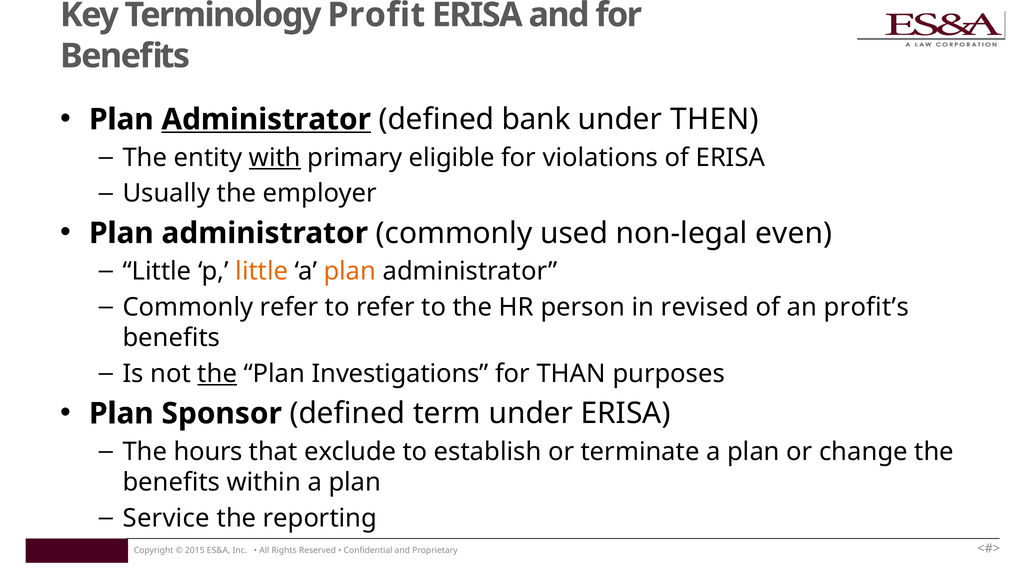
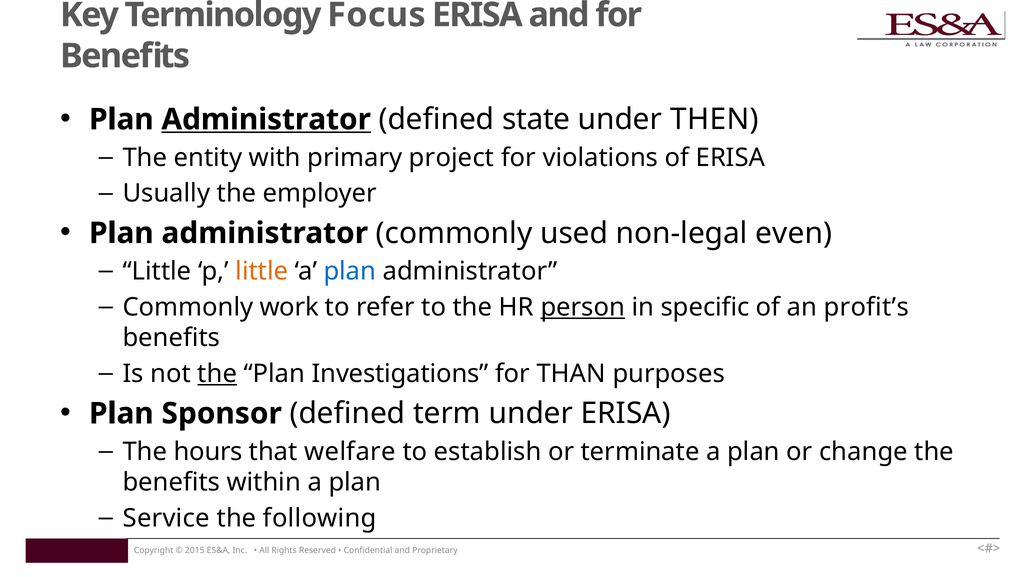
Profit: Profit -> Focus (376, 15)
bank: bank -> state (536, 119)
with underline: present -> none (275, 157)
eligible: eligible -> project (452, 157)
plan colour: orange -> blue (350, 271)
Commonly refer: refer -> work (289, 307)
person underline: none -> present (583, 307)
revised: revised -> specific (705, 307)
exclude: exclude -> welfare (350, 451)
reporting: reporting -> following (320, 518)
